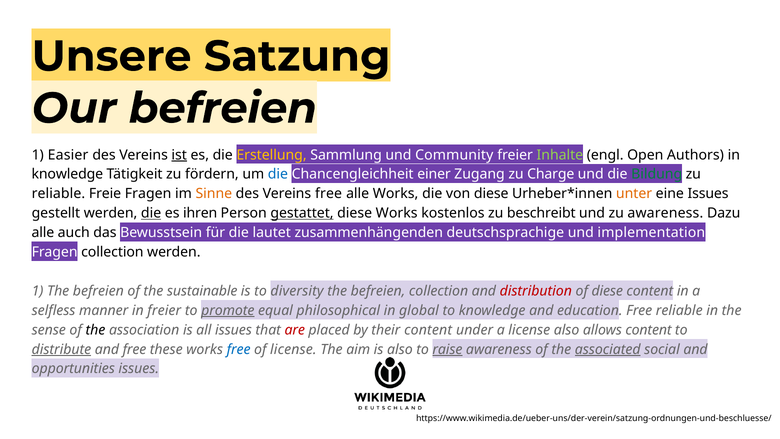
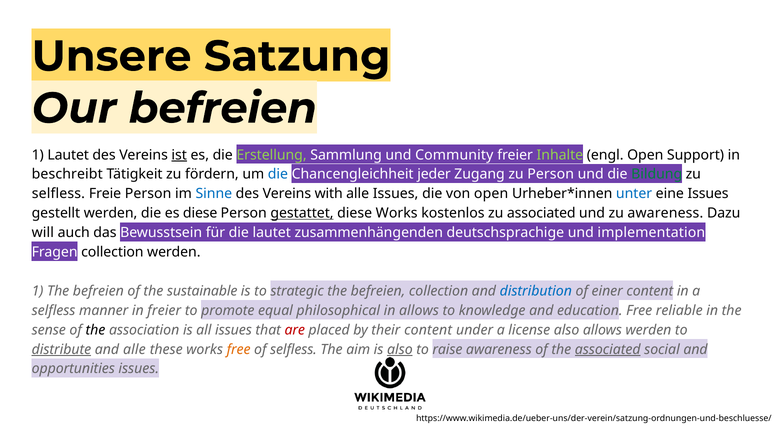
1 Easier: Easier -> Lautet (68, 155)
Erstellung colour: yellow -> light green (272, 155)
Authors: Authors -> Support (696, 155)
knowledge: knowledge -> beschreibt (67, 174)
einer: einer -> jeder (434, 174)
zu Charge: Charge -> Person (551, 174)
reliable: reliable -> selfless (58, 194)
Freie Fragen: Fragen -> Person (148, 194)
Sinne colour: orange -> blue (214, 194)
Vereins free: free -> with (329, 194)
alle Works: Works -> Issues (396, 194)
von diese: diese -> open (491, 194)
unter colour: orange -> blue (634, 194)
die underline: present -> none (151, 213)
es ihren: ihren -> diese (200, 213)
zu beschreibt: beschreibt -> associated (541, 213)
alle: alle -> will (43, 233)
diversity: diversity -> strategic (297, 291)
distribution colour: red -> blue (536, 291)
of diese: diese -> einer (607, 291)
promote underline: present -> none (228, 310)
in global: global -> allows (419, 310)
allows content: content -> werden (648, 330)
and free: free -> alle (134, 349)
free colour: blue -> orange (239, 349)
of license: license -> selfless (293, 349)
also underline: none -> present (400, 349)
raise underline: present -> none (447, 349)
